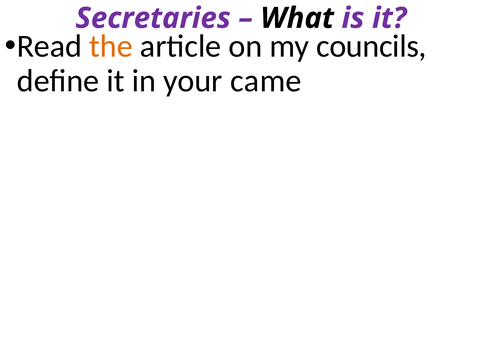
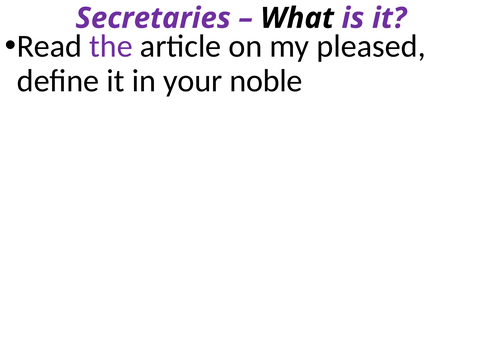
the colour: orange -> purple (111, 46)
councils: councils -> pleased (371, 46)
came: came -> noble (266, 81)
